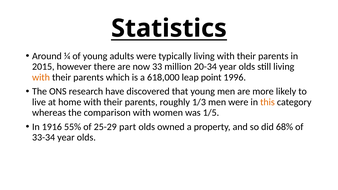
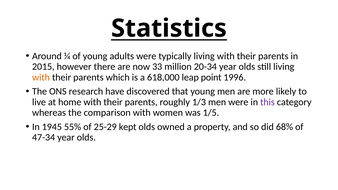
this colour: orange -> purple (267, 102)
1916: 1916 -> 1945 (52, 127)
part: part -> kept (128, 127)
33-34: 33-34 -> 47-34 (44, 138)
